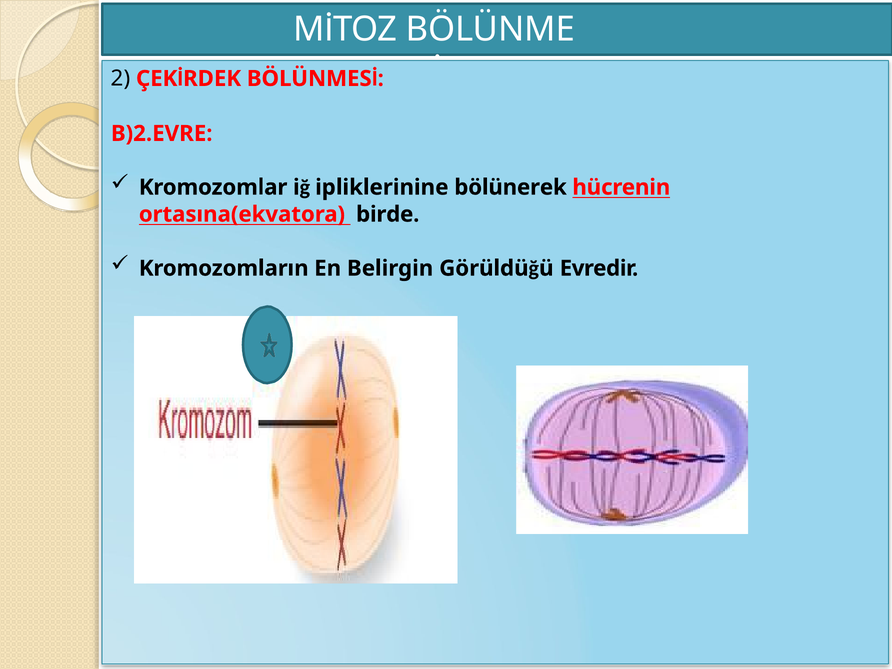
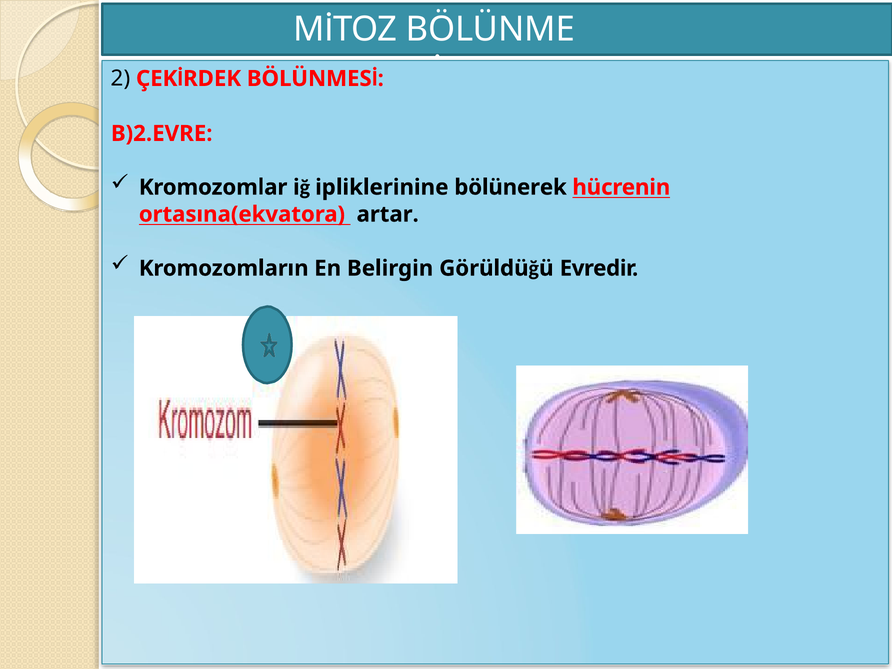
birde: birde -> artar (388, 214)
